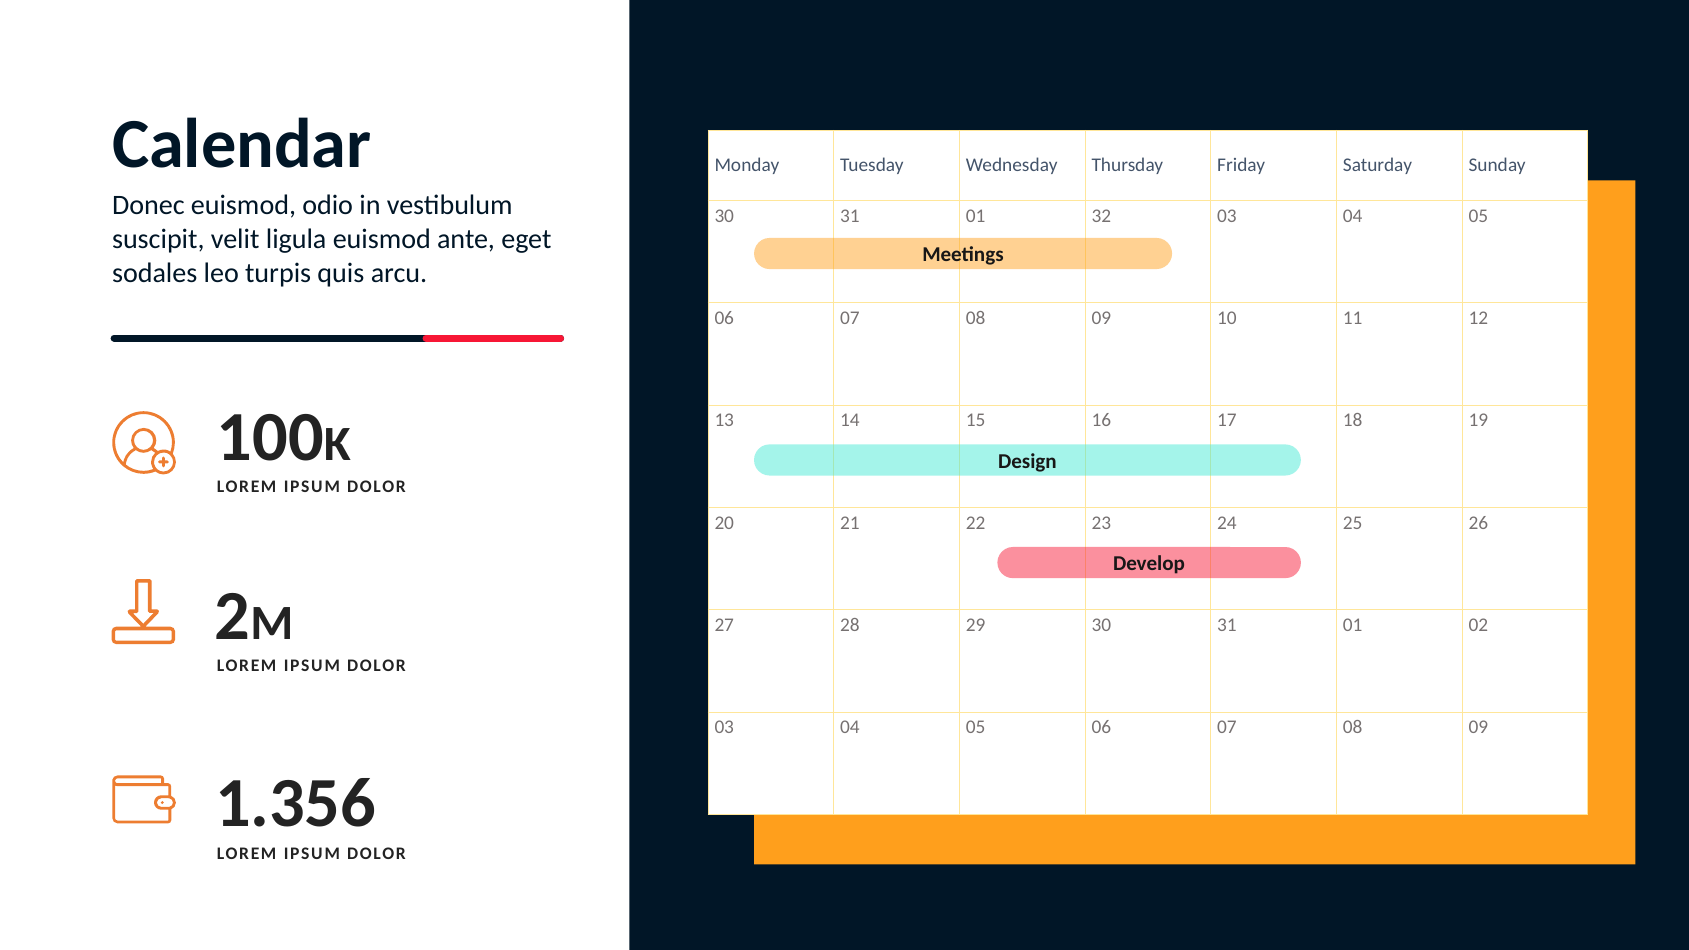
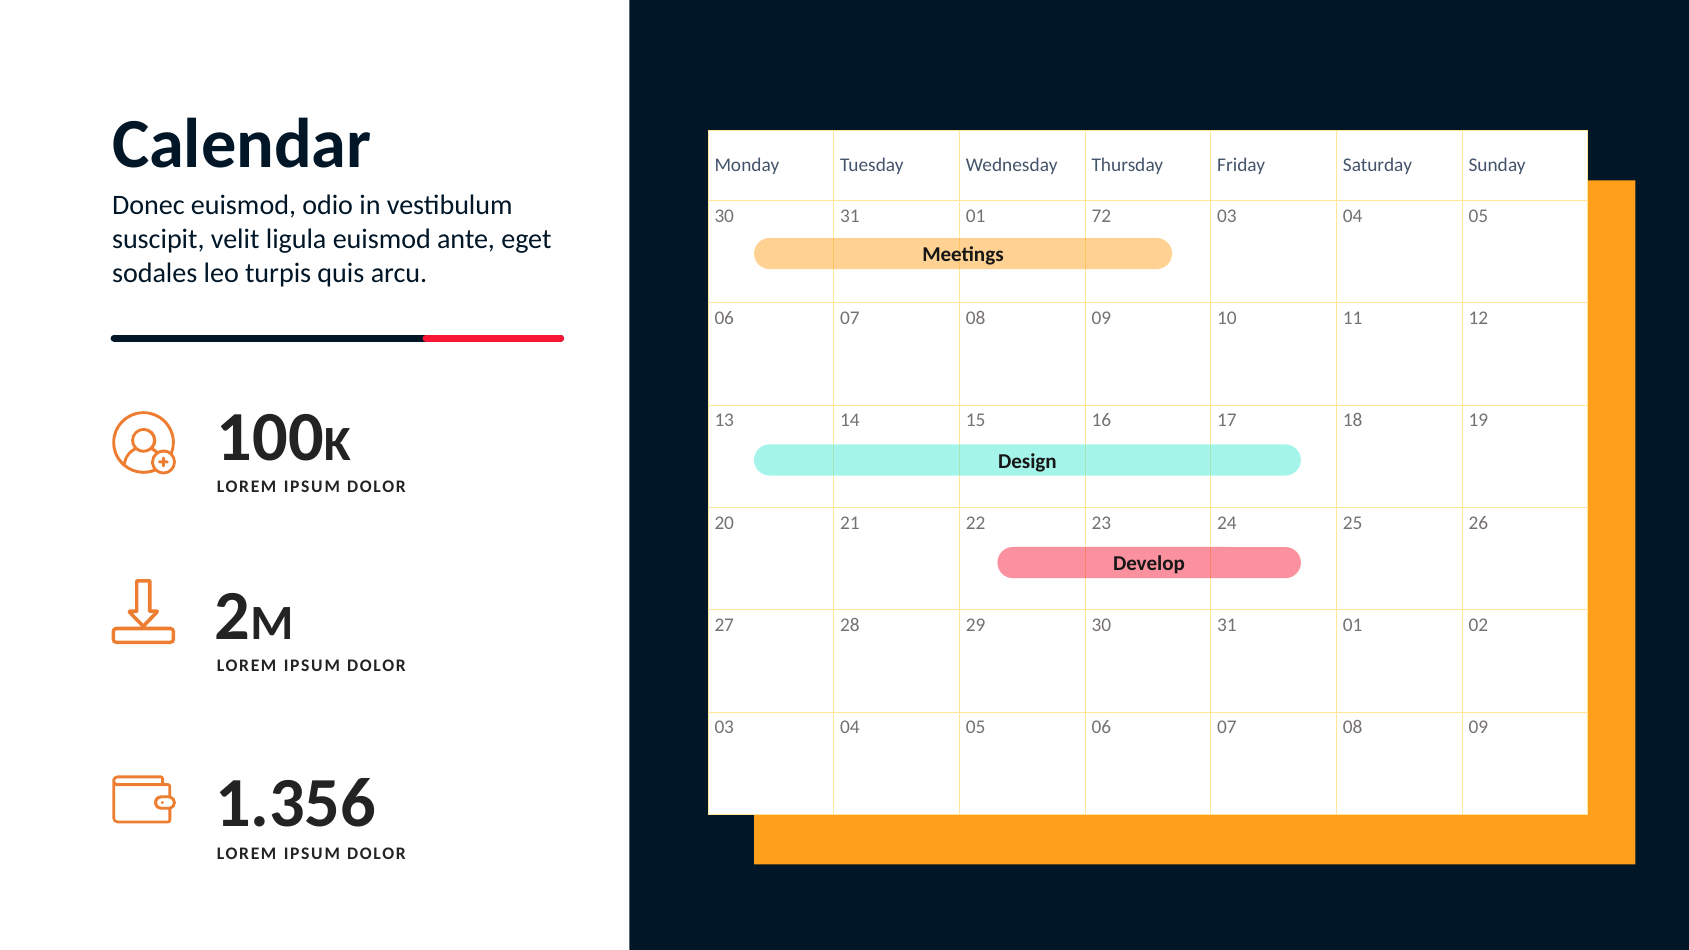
32: 32 -> 72 (1101, 216)
